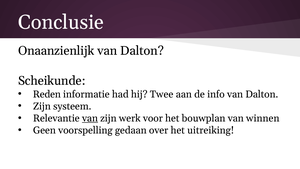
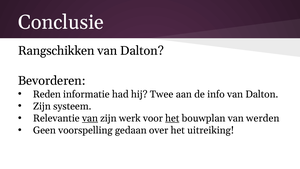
Onaanzienlijk: Onaanzienlijk -> Rangschikken (56, 51)
Scheikunde: Scheikunde -> Bevorderen (52, 81)
het underline: none -> present (172, 118)
winnen: winnen -> werden (263, 118)
